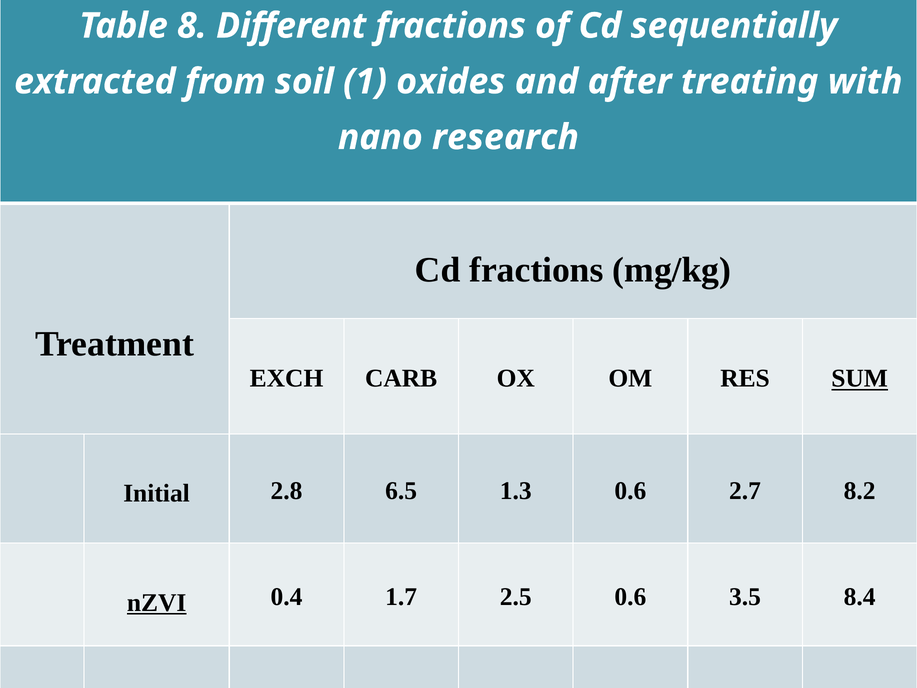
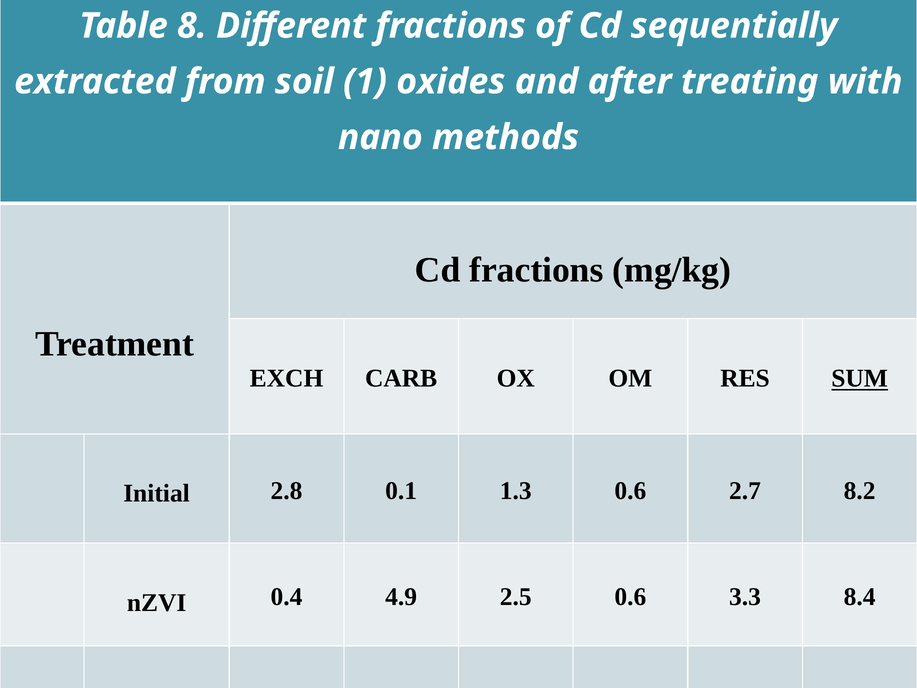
research: research -> methods (506, 137)
6.5: 6.5 -> 0.1 (401, 491)
nZVI underline: present -> none (157, 602)
1.7: 1.7 -> 4.9 (401, 596)
3.5: 3.5 -> 3.3 (745, 596)
